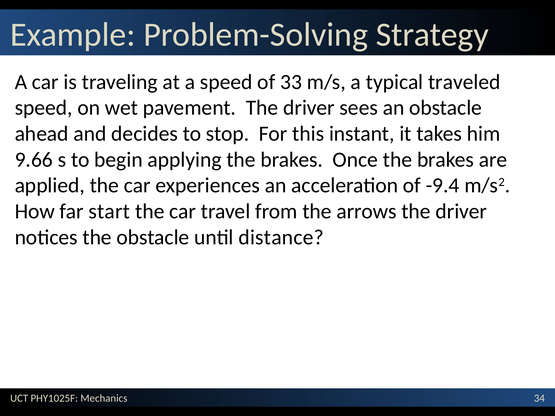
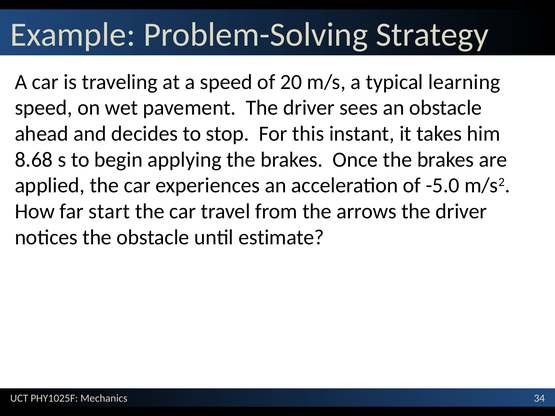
33: 33 -> 20 (291, 82)
traveled: traveled -> learning (464, 82)
9.66: 9.66 -> 8.68 (34, 160)
-9.4: -9.4 -> -5.0 (443, 186)
distance: distance -> estimate (281, 237)
